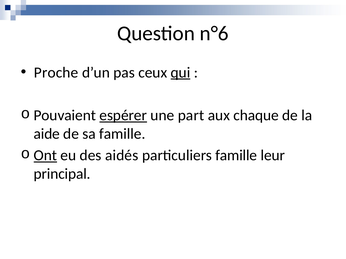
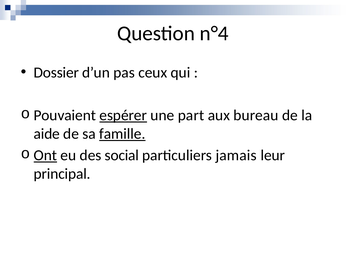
n°6: n°6 -> n°4 (214, 33)
Proche: Proche -> Dossier (56, 73)
qui underline: present -> none (181, 73)
chaque: chaque -> bureau (256, 116)
famille underline: none -> present (122, 134)
aidés: aidés -> social (122, 156)
particuliers famille: famille -> jamais (236, 156)
